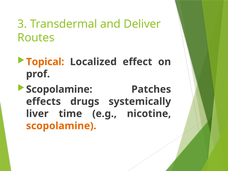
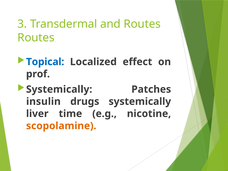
and Deliver: Deliver -> Routes (142, 24)
Topical colour: orange -> blue (45, 62)
Scopolamine: Scopolamine -> Systemically (59, 89)
effects: effects -> insulin (43, 101)
